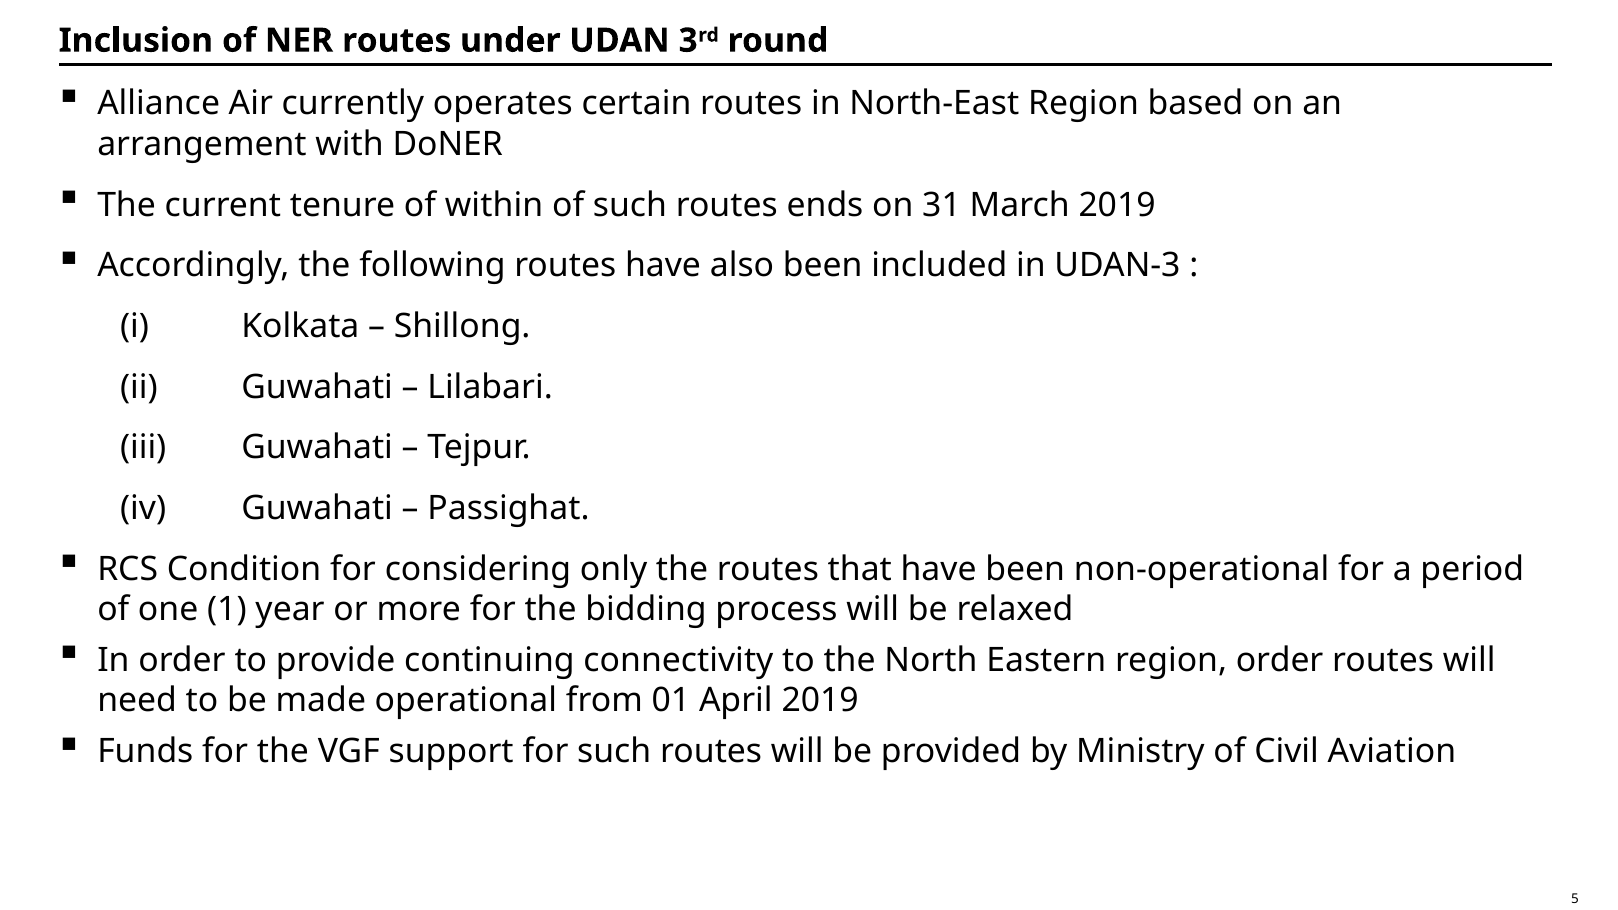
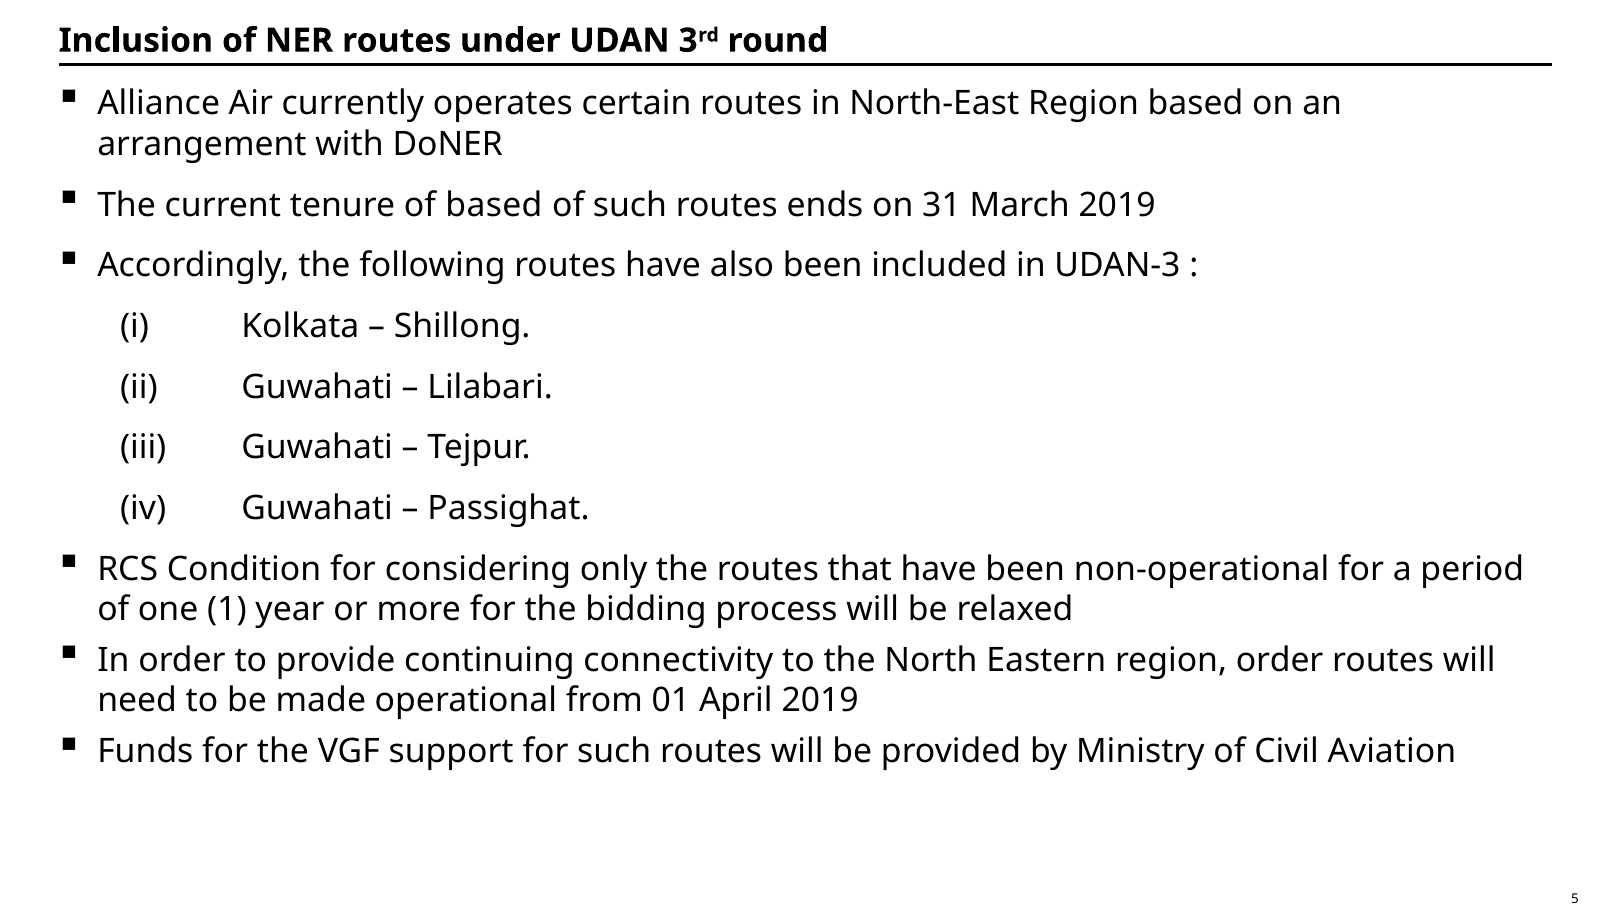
of within: within -> based (494, 205)
